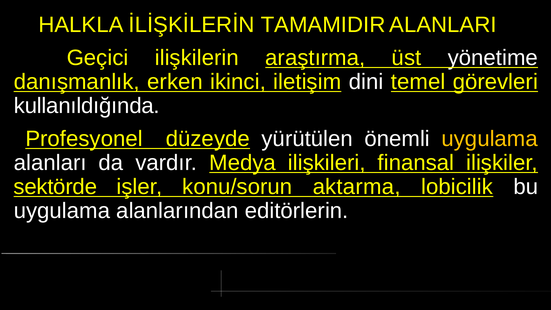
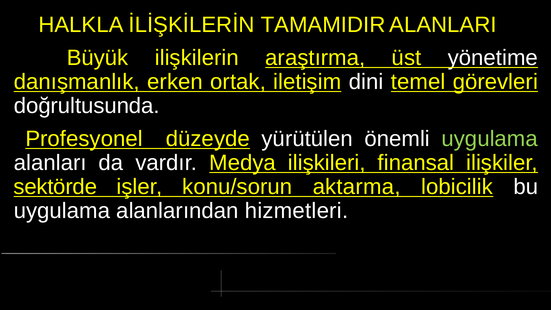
Geçici: Geçici -> Büyük (98, 58)
ikinci: ikinci -> ortak (238, 82)
kullanıldığında: kullanıldığında -> doğrultusunda (87, 106)
uygulama colour: yellow -> light green (490, 139)
editörlerin: editörlerin -> hizmetleri (296, 211)
